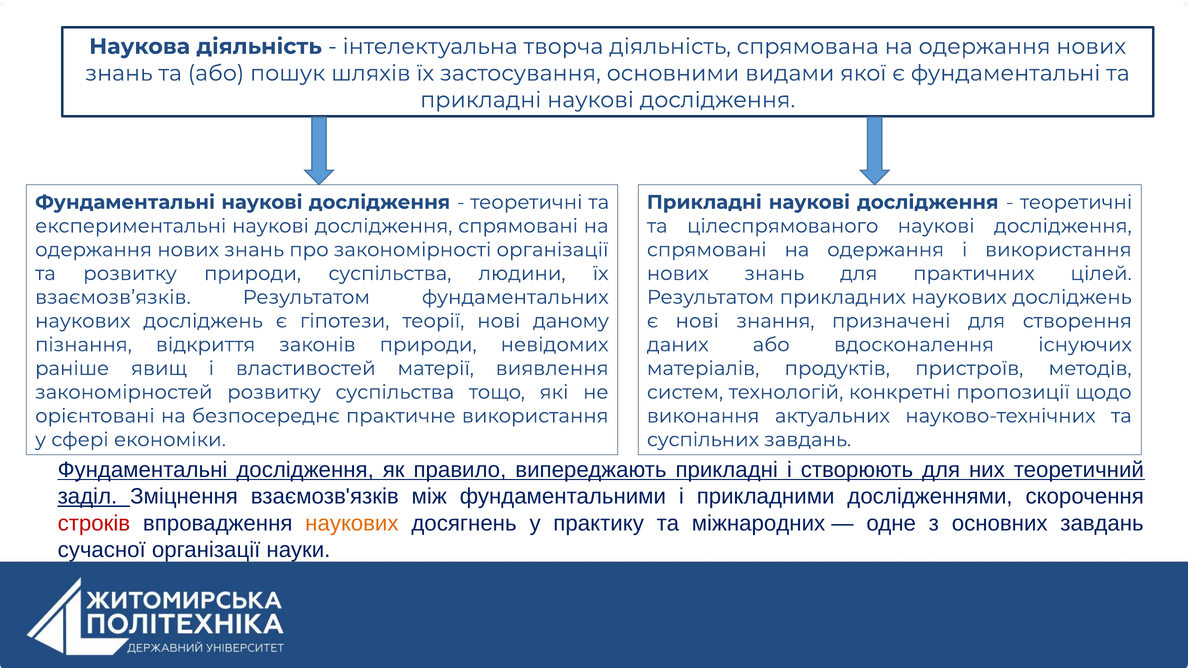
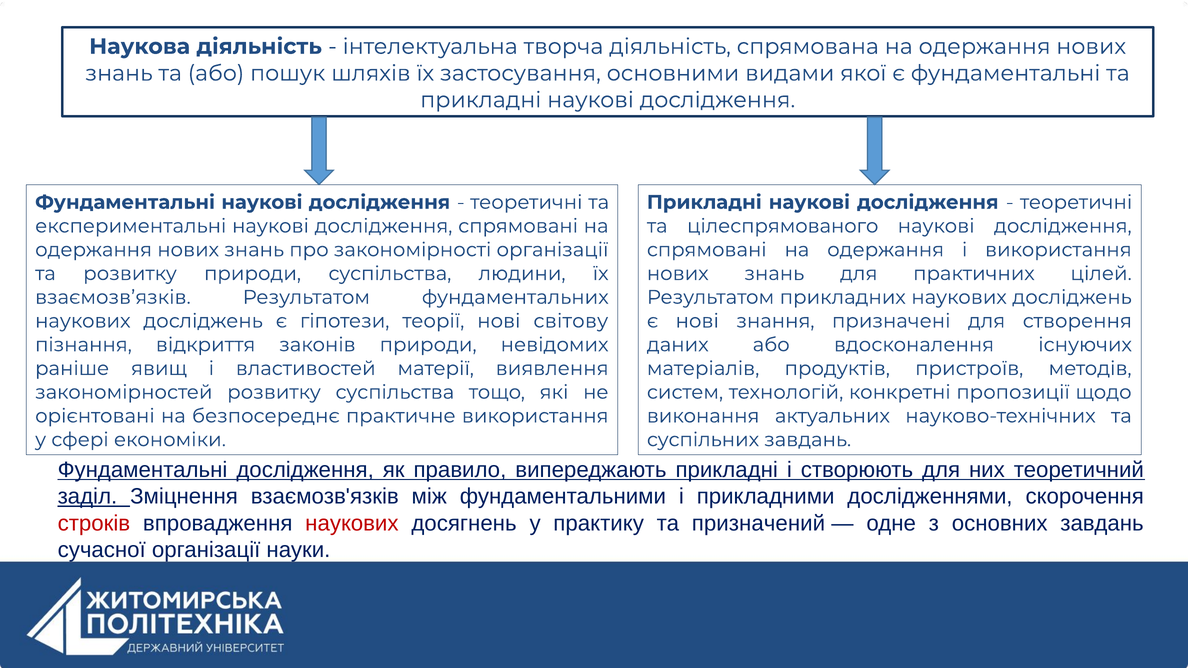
даному: даному -> світову (571, 321)
наукових colour: orange -> red (352, 523)
міжнародних: міжнародних -> призначений (758, 523)
